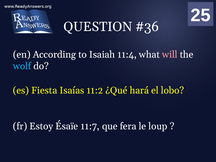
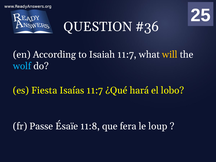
Isaiah 11:4: 11:4 -> 11:7 (127, 55)
will colour: pink -> yellow (170, 55)
Isaías 11:2: 11:2 -> 11:7 (95, 90)
Estoy: Estoy -> Passe (41, 126)
11:7: 11:7 -> 11:8 (90, 126)
